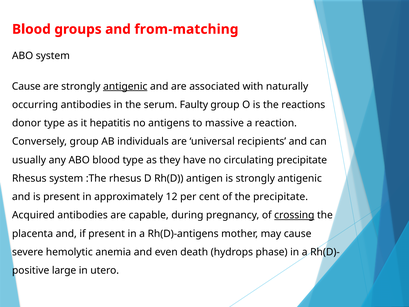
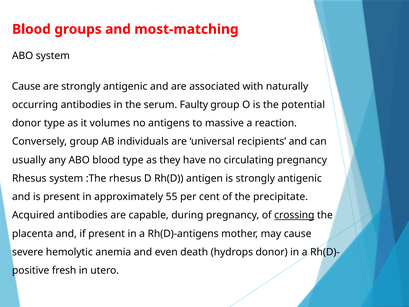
from-matching: from-matching -> most-matching (186, 29)
antigenic underline: present -> none (125, 86)
reactions: reactions -> potential (303, 105)
hepatitis: hepatitis -> volumes (110, 123)
circulating precipitate: precipitate -> pregnancy (302, 160)
12: 12 -> 55 (172, 197)
hydrops phase: phase -> donor (272, 252)
large: large -> fresh (64, 270)
